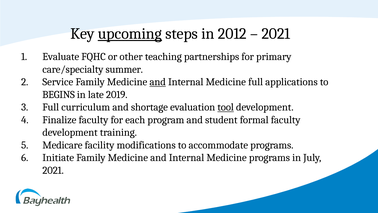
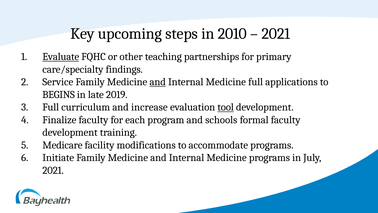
upcoming underline: present -> none (130, 34)
2012: 2012 -> 2010 (232, 34)
Evaluate underline: none -> present (61, 57)
summer: summer -> findings (124, 69)
shortage: shortage -> increase (149, 107)
student: student -> schools (221, 120)
